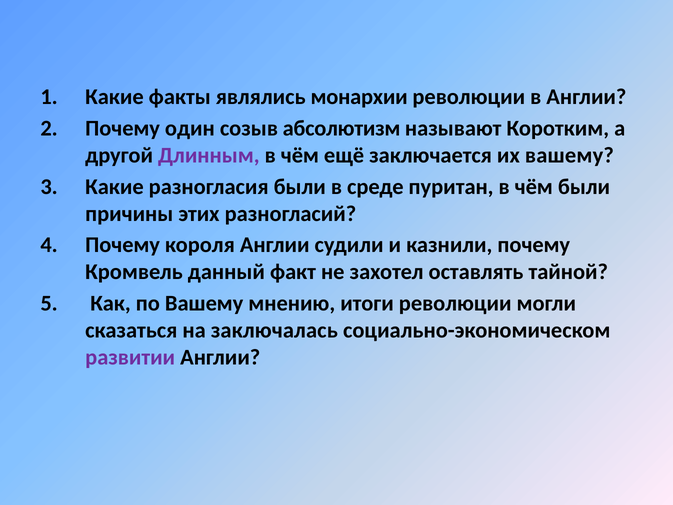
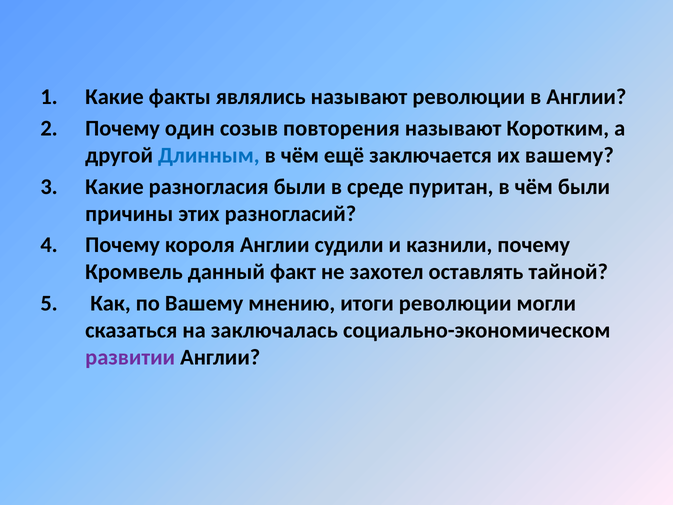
являлись монархии: монархии -> называют (359, 97)
абсолютизм: абсолютизм -> повторения (341, 128)
Длинным colour: purple -> blue (209, 155)
